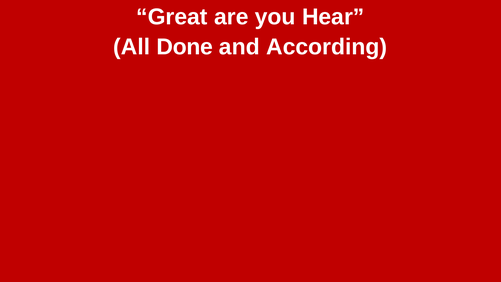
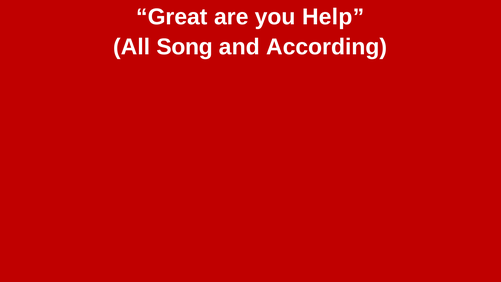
Hear: Hear -> Help (333, 17)
Done: Done -> Song (185, 47)
